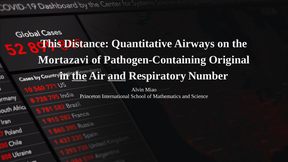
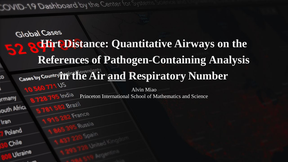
This: This -> Hirt (51, 44)
Mortazavi: Mortazavi -> References (63, 60)
Original: Original -> Analysis (229, 60)
the underline: present -> none (79, 76)
